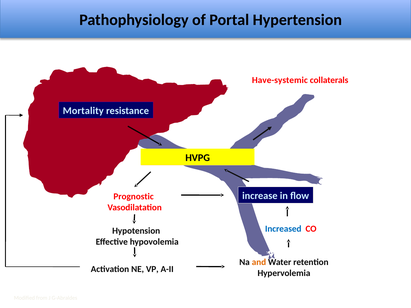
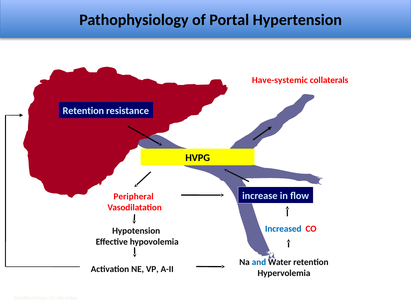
Mortality: Mortality -> Retention (83, 111)
Prognostic: Prognostic -> Peripheral (134, 197)
and colour: orange -> blue (259, 262)
